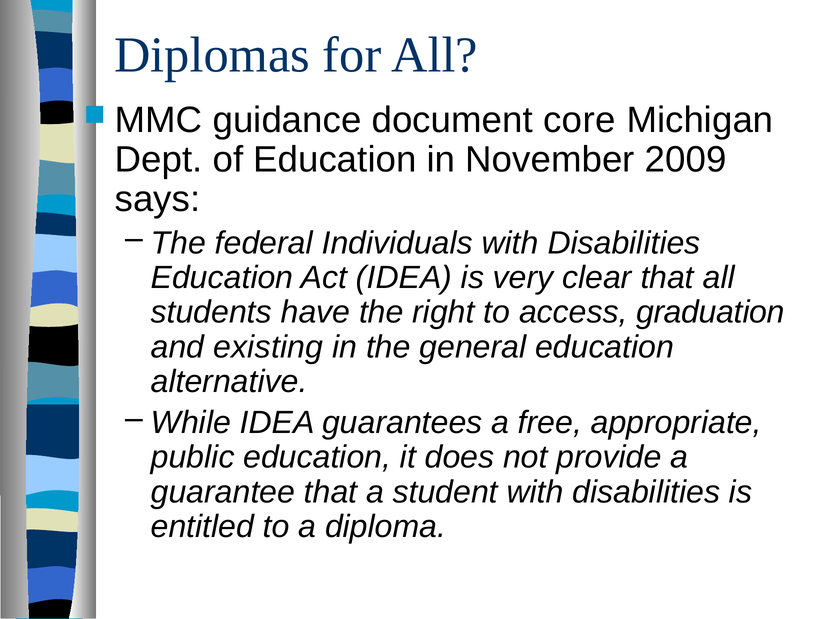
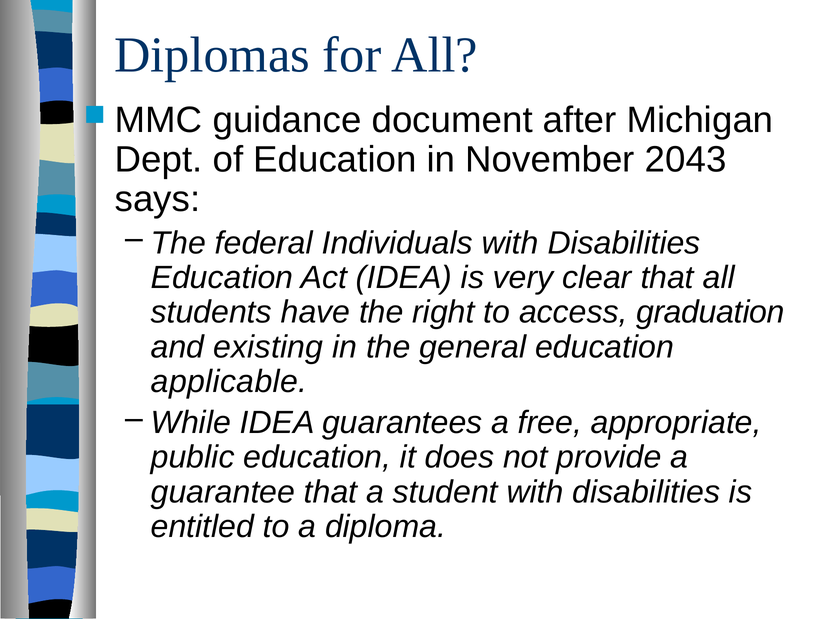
core: core -> after (580, 120)
2009: 2009 -> 2043 (686, 160)
alternative: alternative -> applicable (229, 381)
